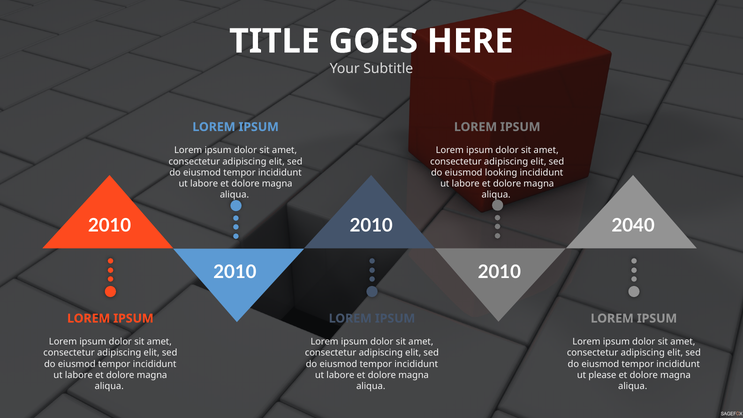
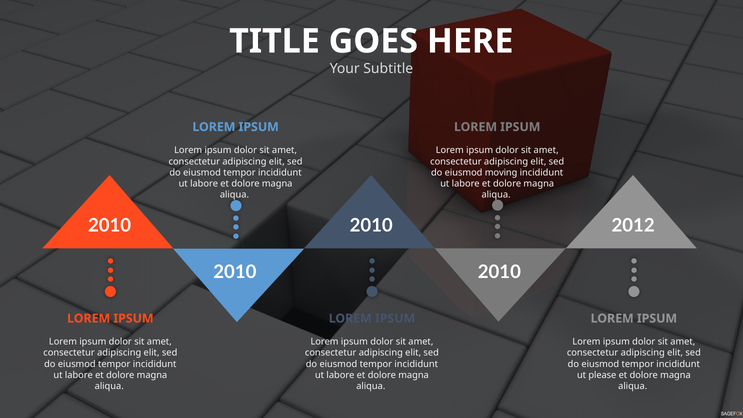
looking: looking -> moving (501, 173)
2040: 2040 -> 2012 (633, 226)
